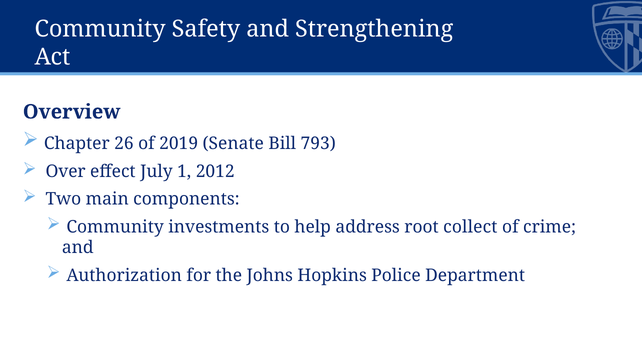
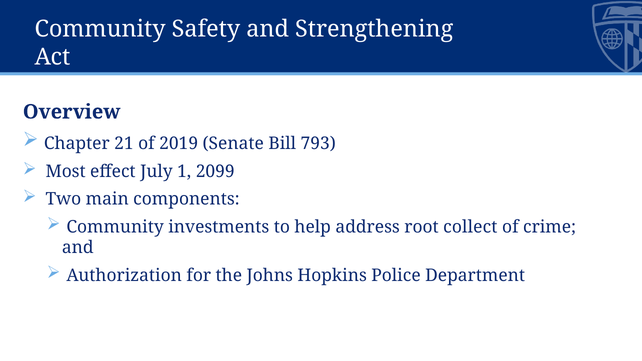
26: 26 -> 21 (124, 144)
Over: Over -> Most (66, 172)
2012: 2012 -> 2099 (215, 172)
